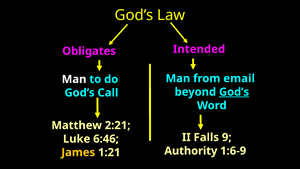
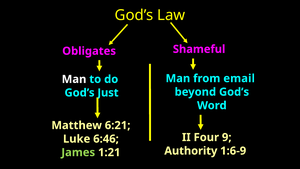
Intended: Intended -> Shameful (199, 49)
God’s underline: present -> none (234, 92)
Call: Call -> Just (108, 93)
2:21: 2:21 -> 6:21 (118, 125)
Falls: Falls -> Four (206, 137)
James colour: yellow -> light green (78, 152)
